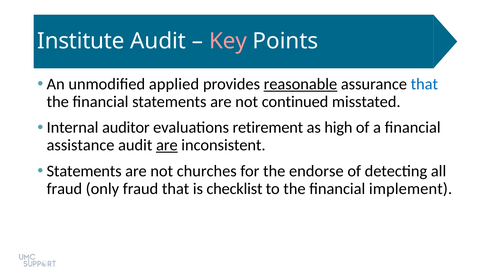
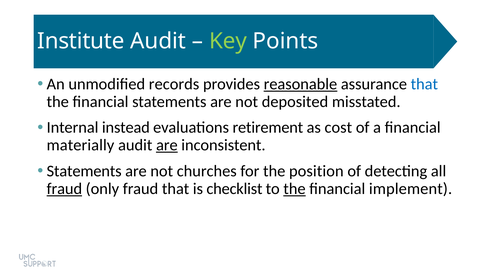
Key colour: pink -> light green (228, 41)
applied: applied -> records (174, 84)
continued: continued -> deposited (295, 102)
auditor: auditor -> instead (126, 128)
high: high -> cost (338, 128)
assistance: assistance -> materially (80, 145)
endorse: endorse -> position (316, 171)
fraud underline: none -> present (64, 189)
the underline: none -> present (295, 189)
